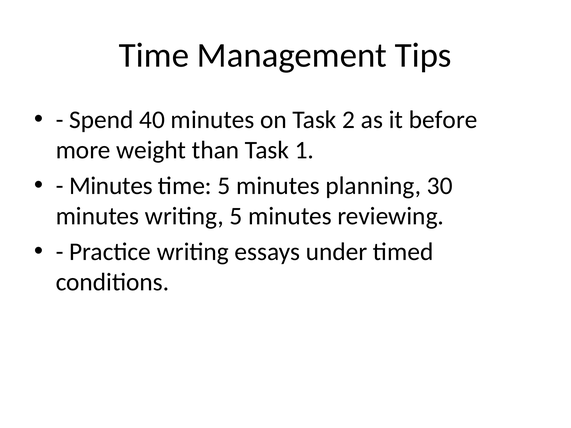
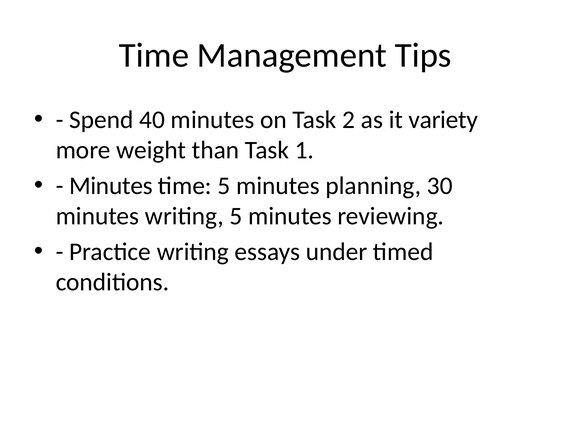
before: before -> variety (443, 120)
